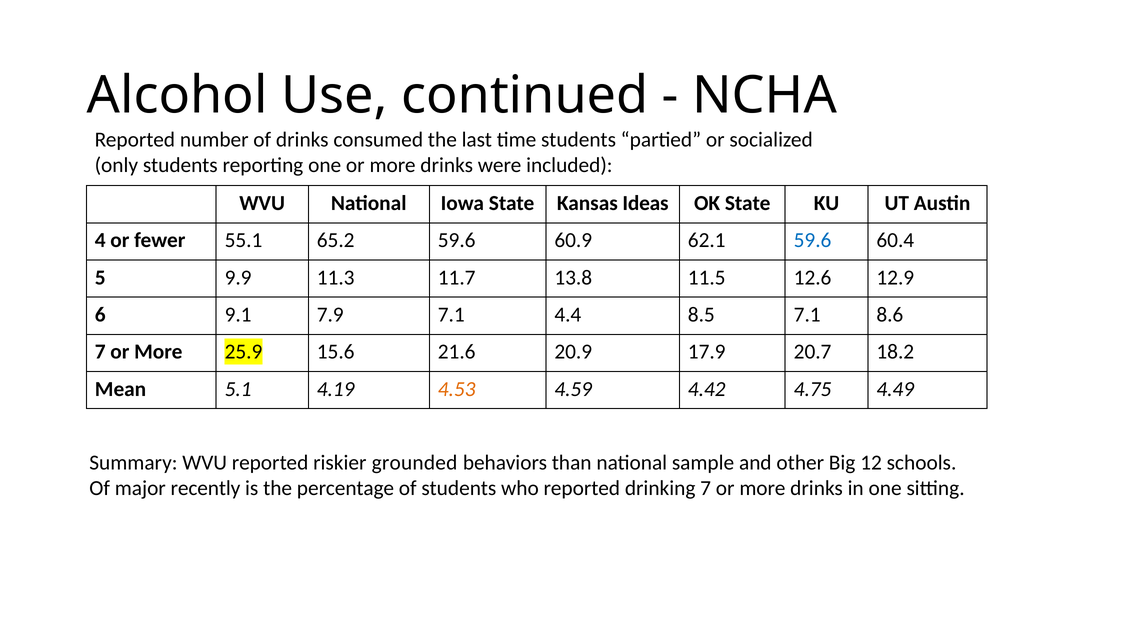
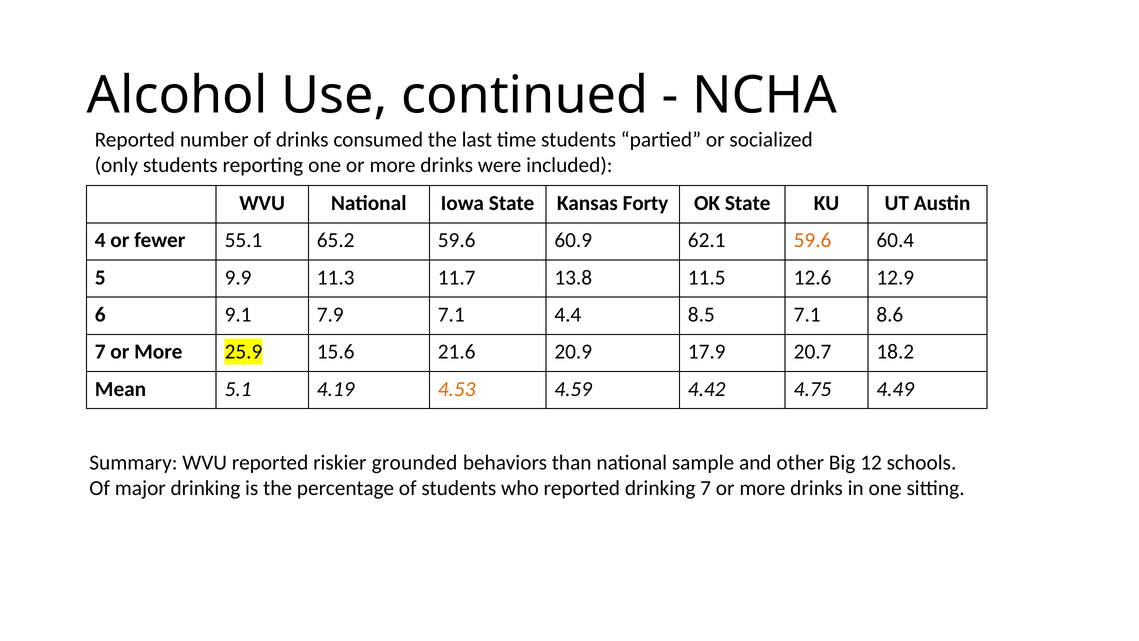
Ideas: Ideas -> Forty (645, 203)
59.6 colour: blue -> orange (813, 240)
major recently: recently -> drinking (205, 488)
